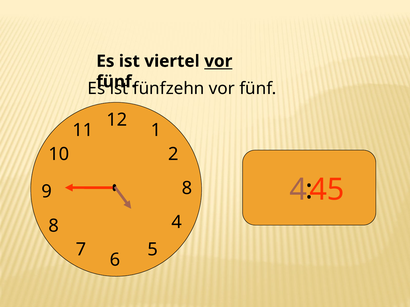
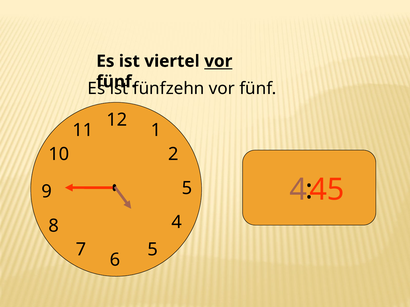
9 8: 8 -> 5 (187, 188)
